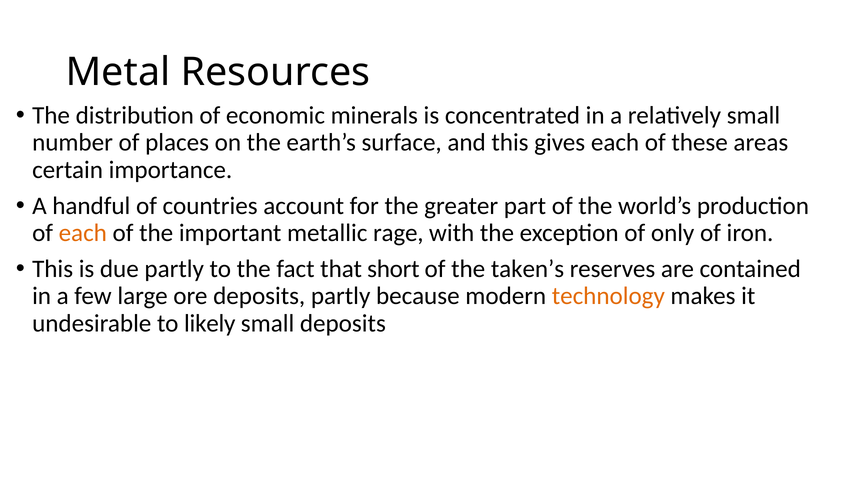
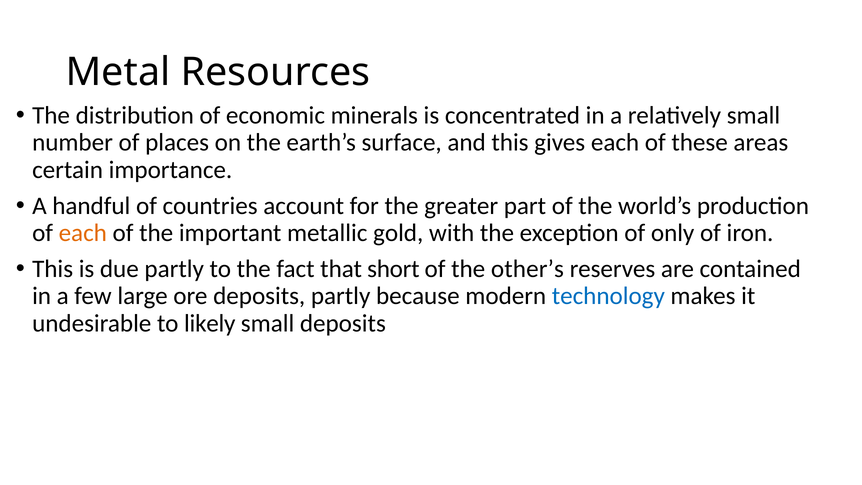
rage: rage -> gold (398, 233)
taken’s: taken’s -> other’s (527, 269)
technology colour: orange -> blue (608, 296)
